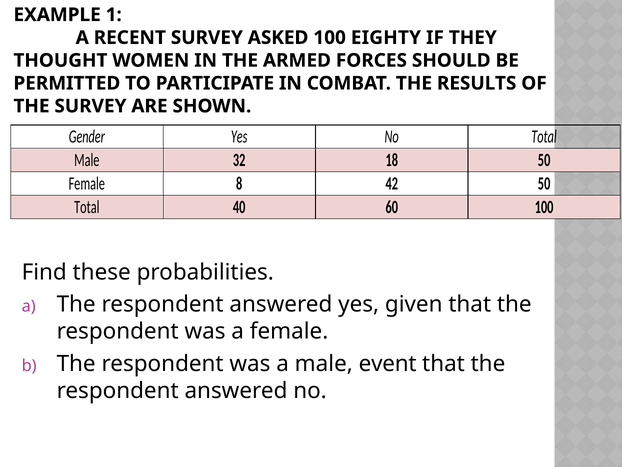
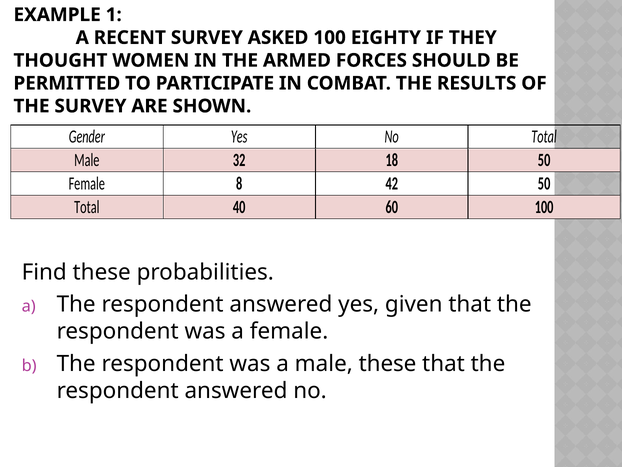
male event: event -> these (388, 363)
